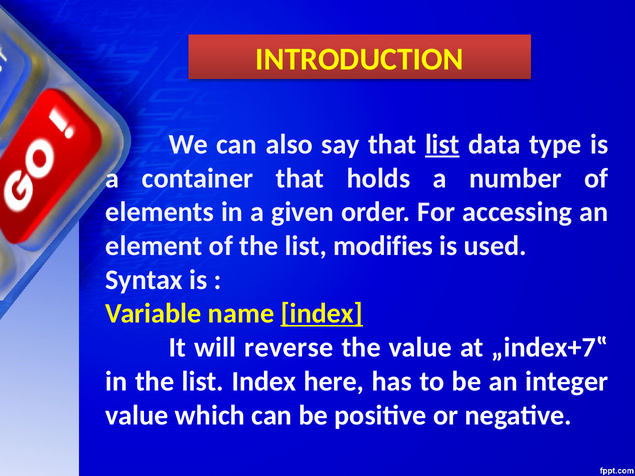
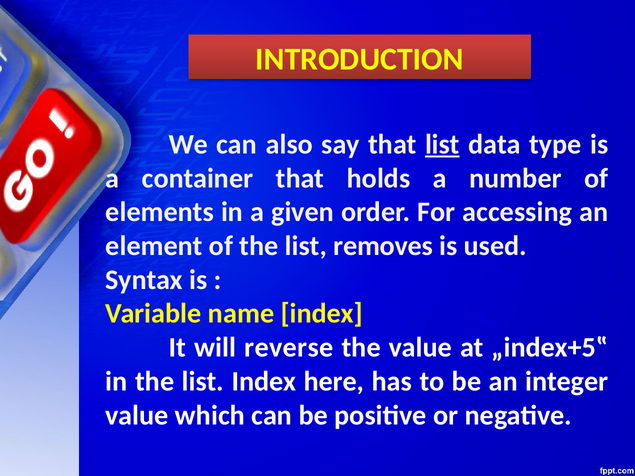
modifies: modifies -> removes (383, 246)
index underline: present -> none (322, 314)
„index+7‟: „index+7‟ -> „index+5‟ (550, 348)
